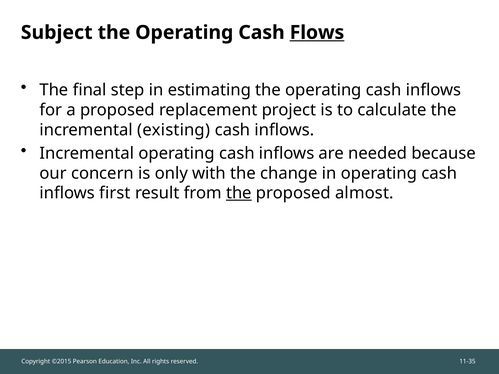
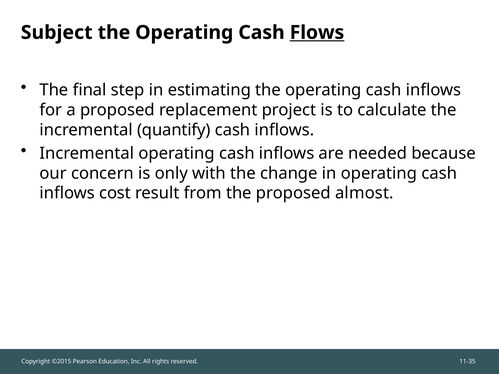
existing: existing -> quantify (174, 130)
first: first -> cost (115, 193)
the underline: present -> none (239, 193)
